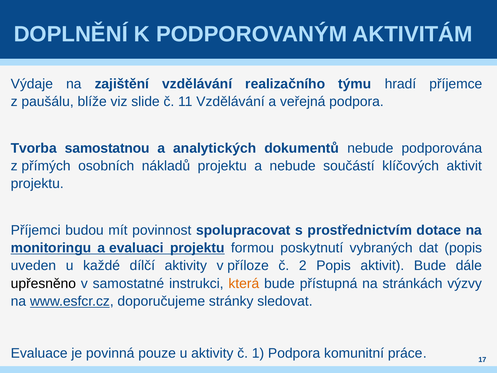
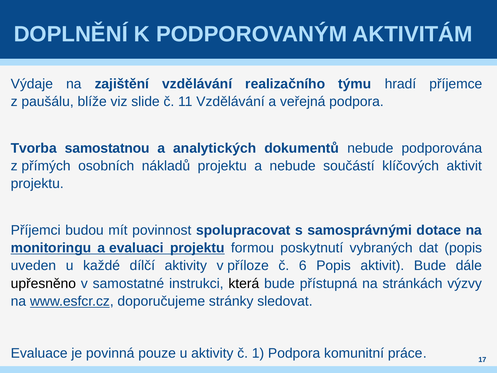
prostřednictvím: prostřednictvím -> samosprávnými (360, 230)
2: 2 -> 6 (303, 266)
která colour: orange -> black (244, 283)
